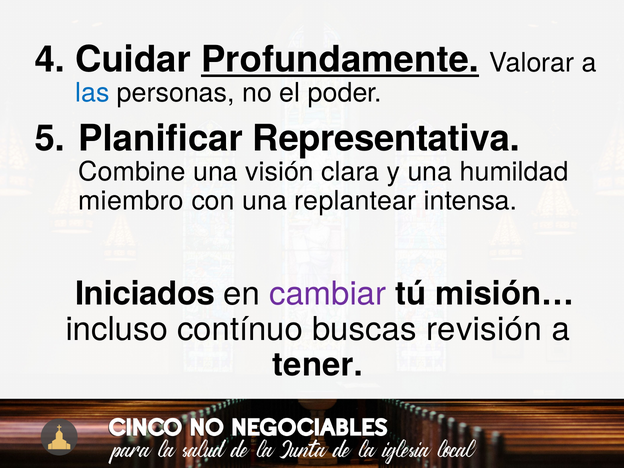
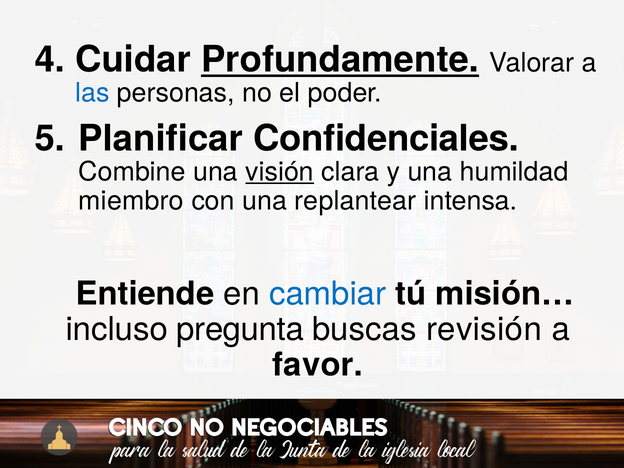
Representativa: Representativa -> Confidenciales (386, 139)
visión underline: none -> present (280, 172)
Iniciados: Iniciados -> Entiende (145, 294)
cambiar colour: purple -> blue (328, 294)
contínuo: contínuo -> pregunta (240, 330)
tener: tener -> favor (318, 365)
